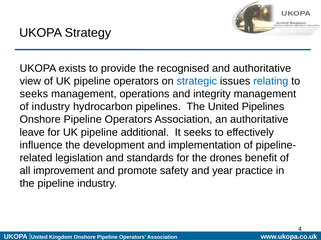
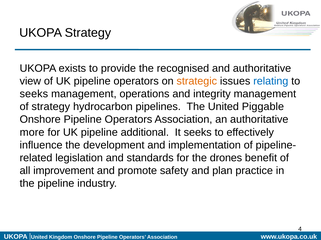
strategic colour: blue -> orange (197, 81)
of industry: industry -> strategy (51, 107)
United Pipelines: Pipelines -> Piggable (263, 107)
leave: leave -> more (32, 133)
year: year -> plan (222, 171)
